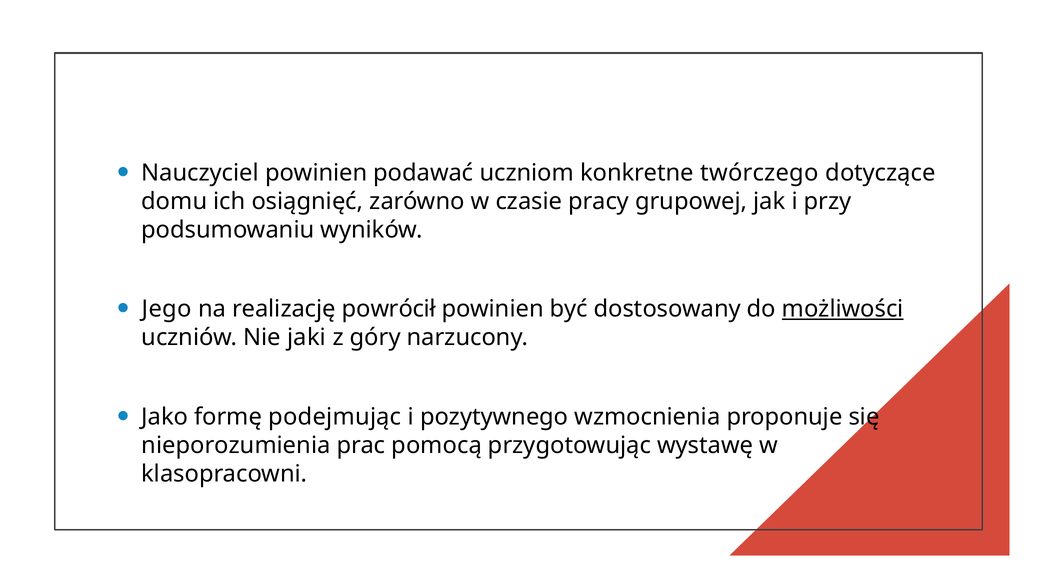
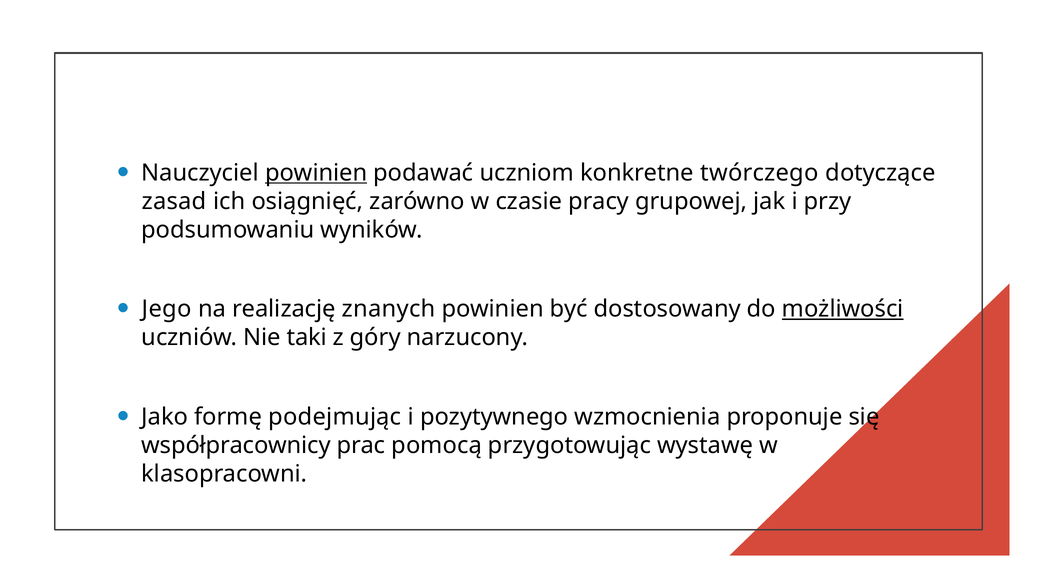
powinien underline: none -> present (316, 173)
domu: domu -> zasad (174, 201)
powrócił: powrócił -> znanych (389, 309)
jaki: jaki -> taki (307, 338)
nieporozumienia: nieporozumienia -> współpracownicy (236, 446)
